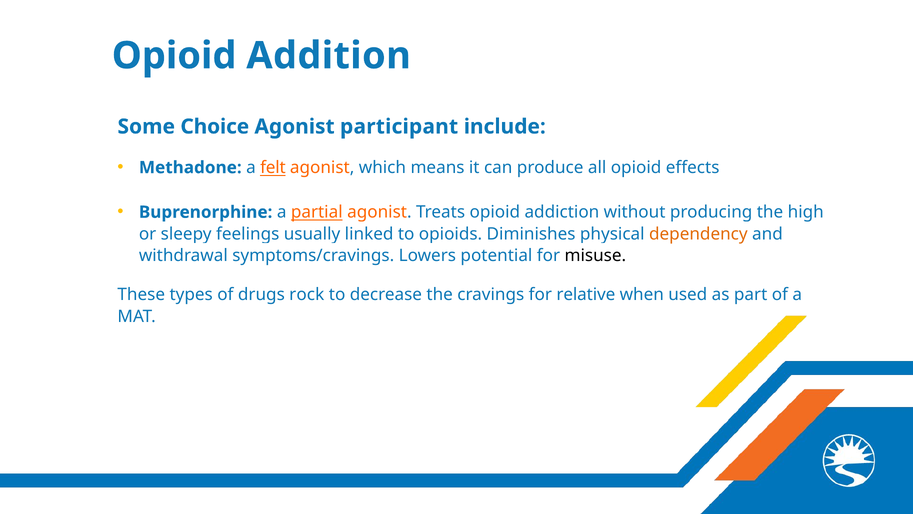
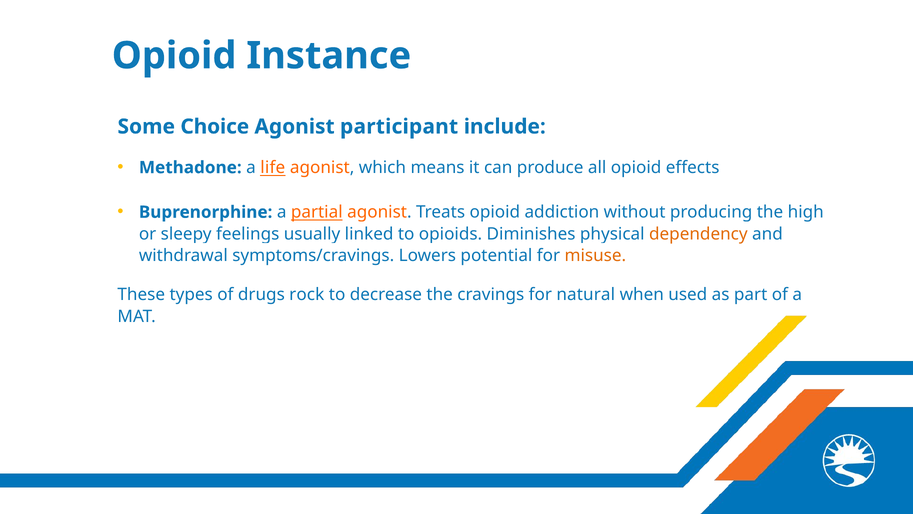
Addition: Addition -> Instance (329, 56)
felt: felt -> life (273, 167)
misuse colour: black -> orange (595, 256)
relative: relative -> natural (586, 294)
